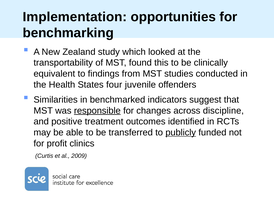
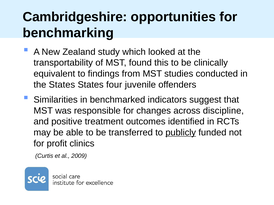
Implementation: Implementation -> Cambridgeshire (75, 17)
the Health: Health -> States (62, 85)
responsible underline: present -> none (97, 111)
